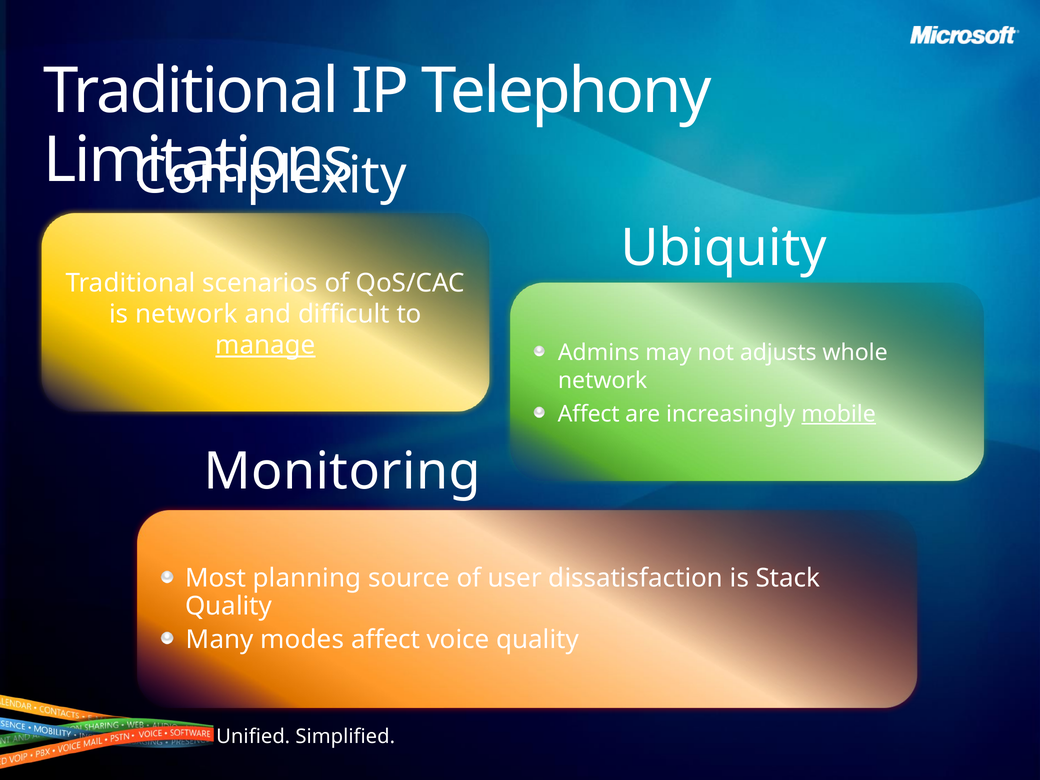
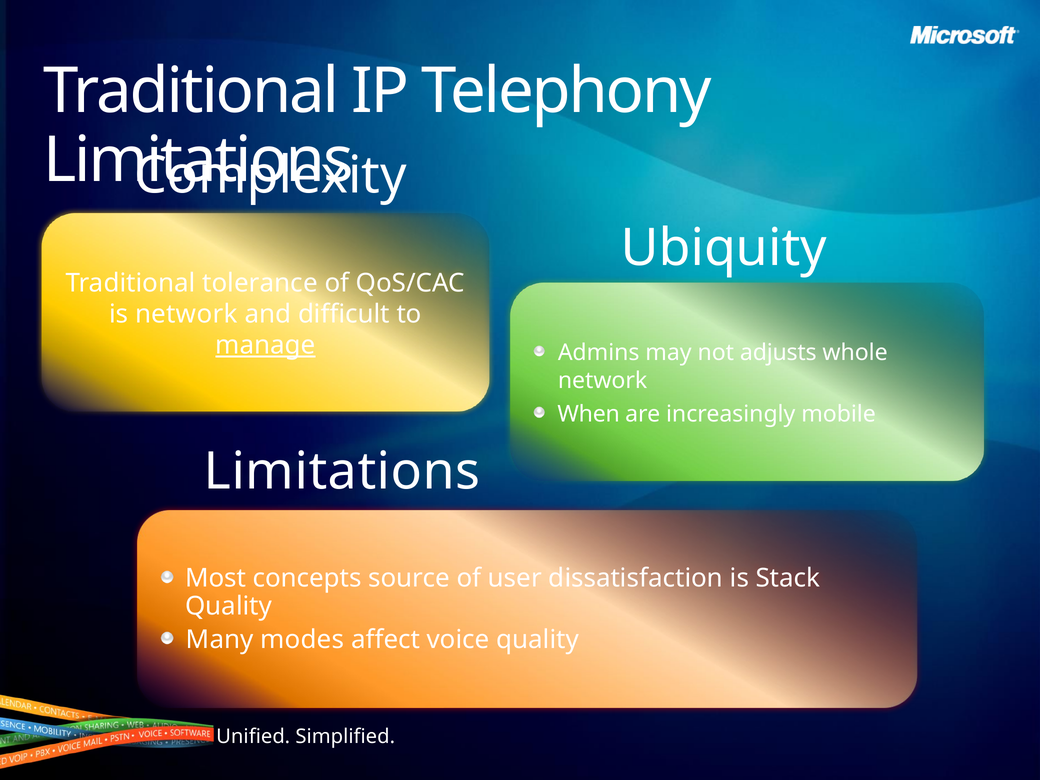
scenarios: scenarios -> tolerance (260, 283)
Affect: Affect -> When (589, 414)
mobile underline: present -> none (839, 414)
Monitoring: Monitoring -> Limitations (342, 472)
planning: planning -> concepts (307, 578)
